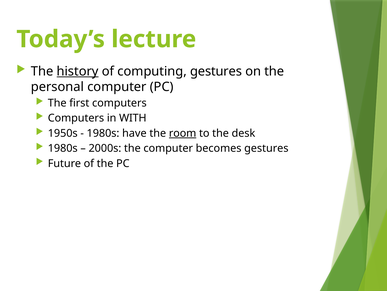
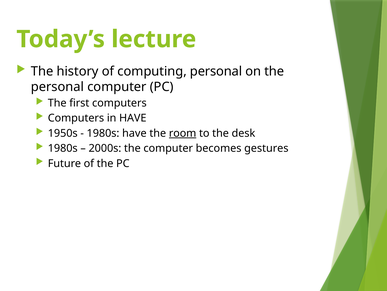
history underline: present -> none (78, 71)
computing gestures: gestures -> personal (216, 71)
in WITH: WITH -> HAVE (133, 118)
